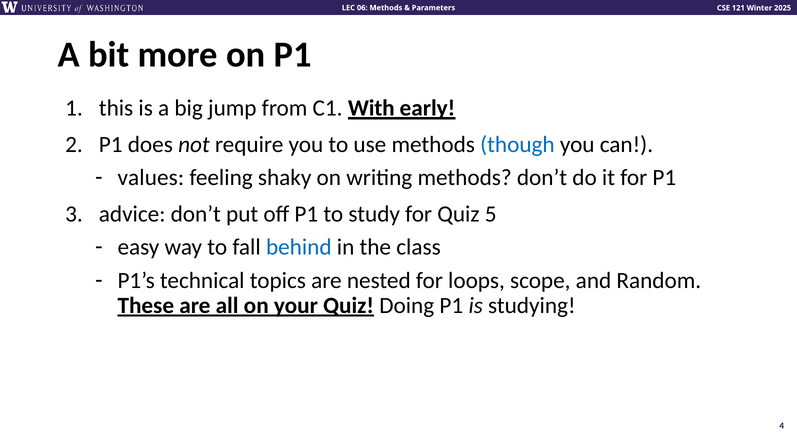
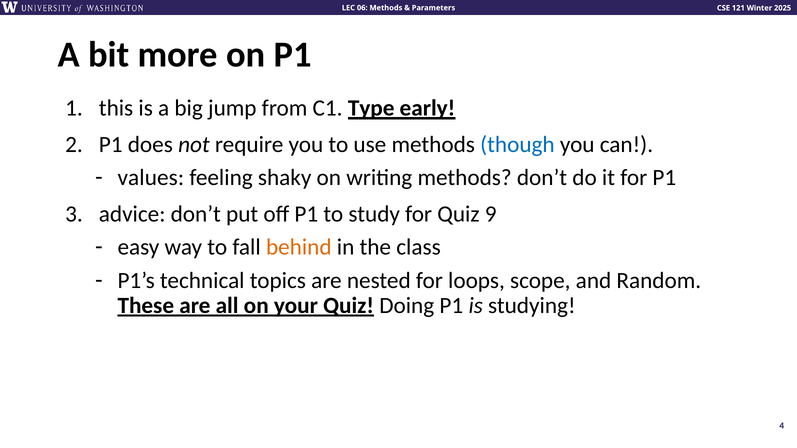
With: With -> Type (371, 108)
5: 5 -> 9 (491, 214)
behind colour: blue -> orange (299, 247)
